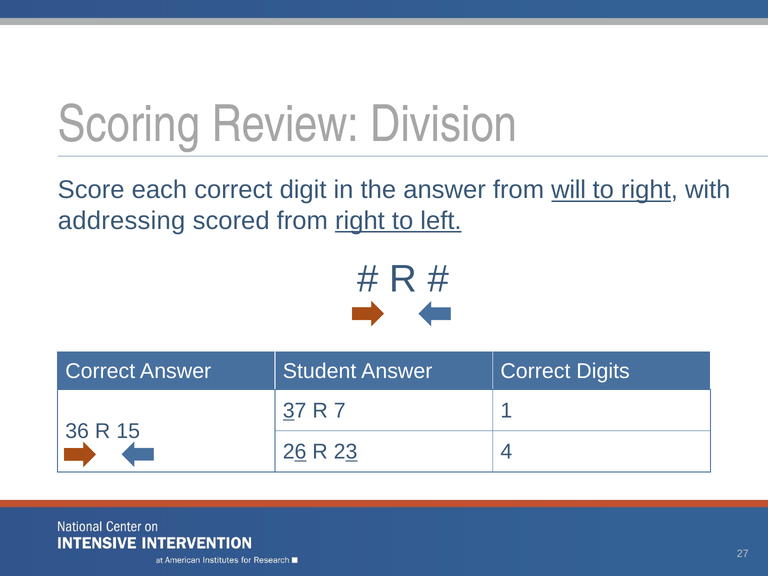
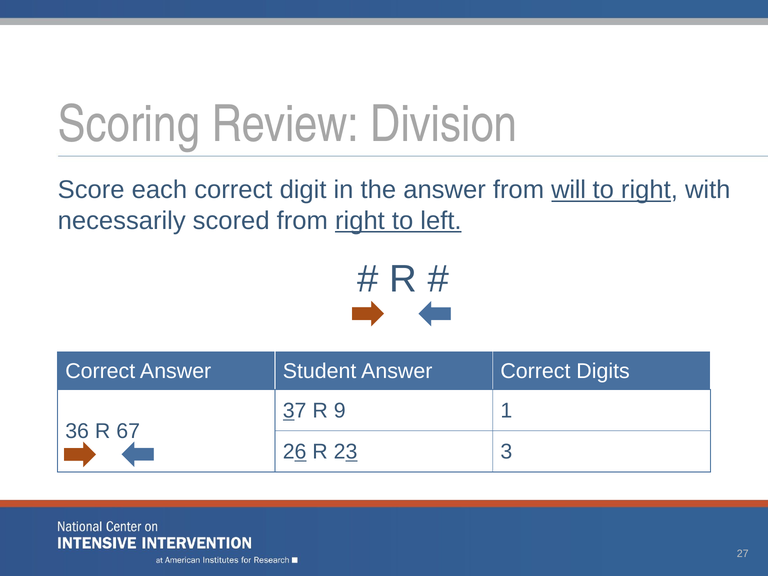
addressing: addressing -> necessarily (122, 221)
7: 7 -> 9 (340, 410)
15: 15 -> 67 (128, 431)
4: 4 -> 3 (506, 452)
